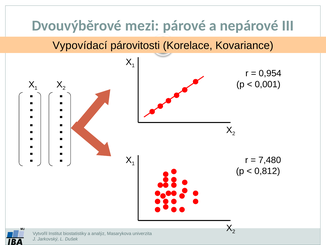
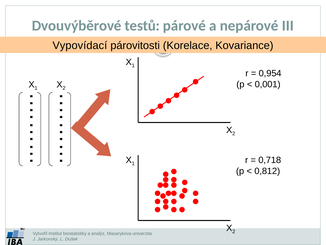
mezi: mezi -> testů (142, 26)
7,480: 7,480 -> 0,718 (270, 160)
